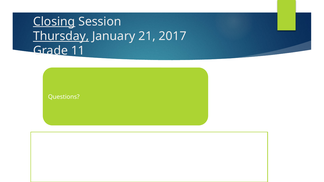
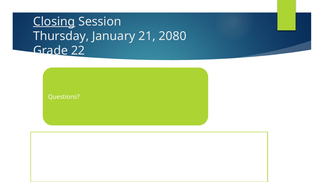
Thursday underline: present -> none (61, 36)
2017: 2017 -> 2080 (173, 36)
11: 11 -> 22 (78, 51)
